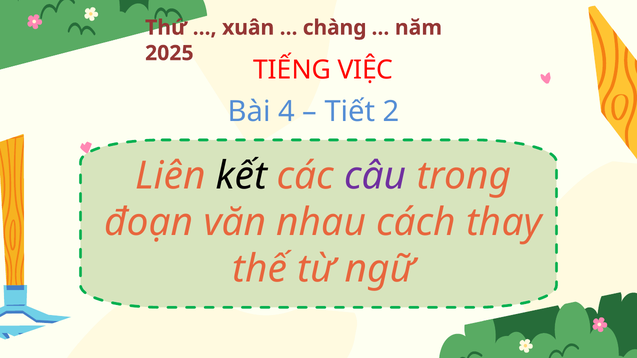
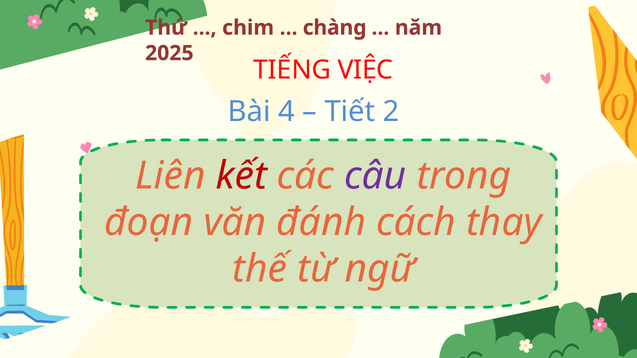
xuân: xuân -> chim (248, 28)
kết colour: black -> red (241, 176)
nhau: nhau -> đánh (321, 223)
